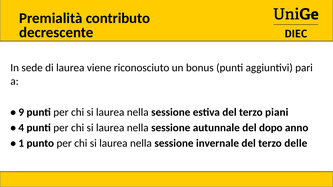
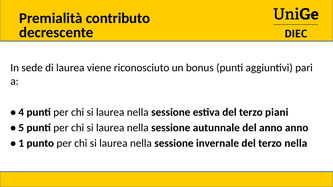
9: 9 -> 4 (21, 112)
4: 4 -> 5 (21, 128)
del dopo: dopo -> anno (271, 128)
terzo delle: delle -> nella (296, 143)
